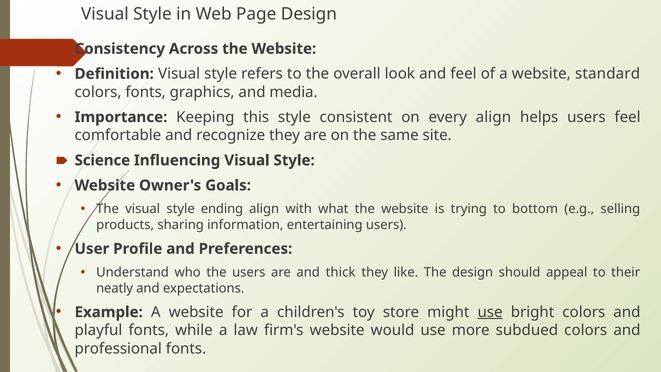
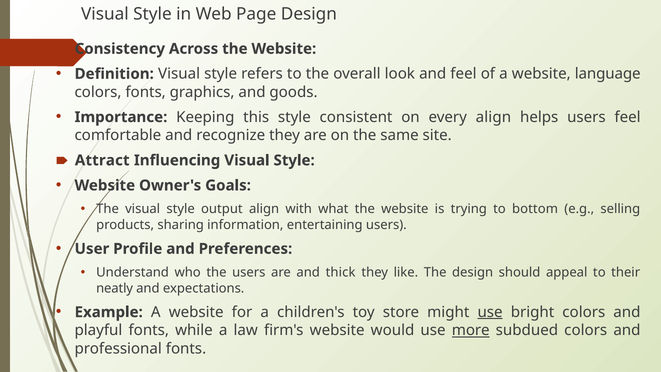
standard: standard -> language (608, 74)
media: media -> goods (294, 92)
Science: Science -> Attract (102, 160)
ending: ending -> output (222, 209)
more underline: none -> present (471, 330)
